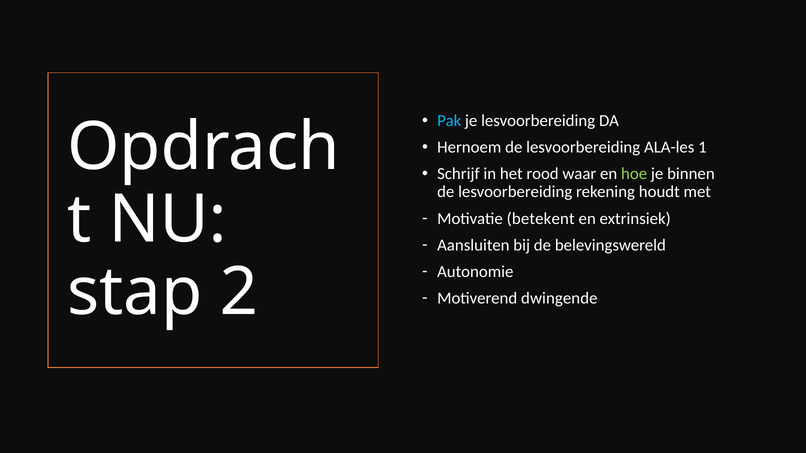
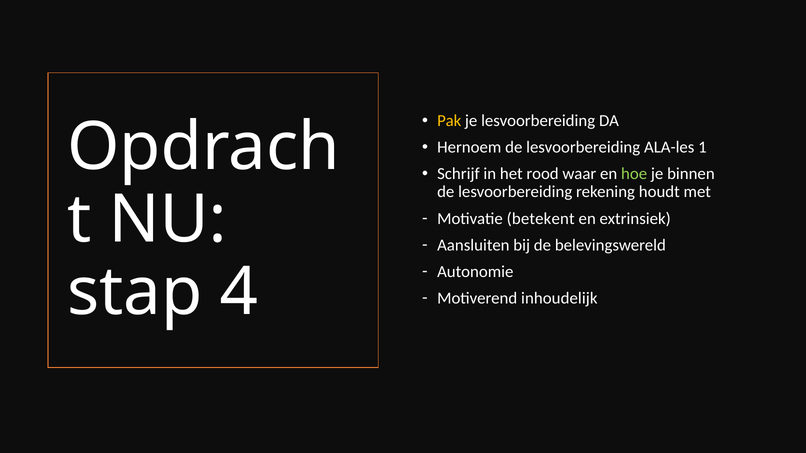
Pak colour: light blue -> yellow (449, 121)
2: 2 -> 4 (239, 292)
dwingende: dwingende -> inhoudelijk (559, 298)
